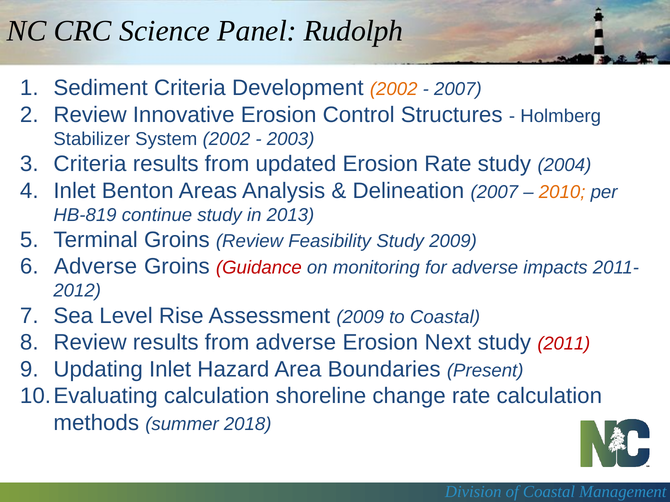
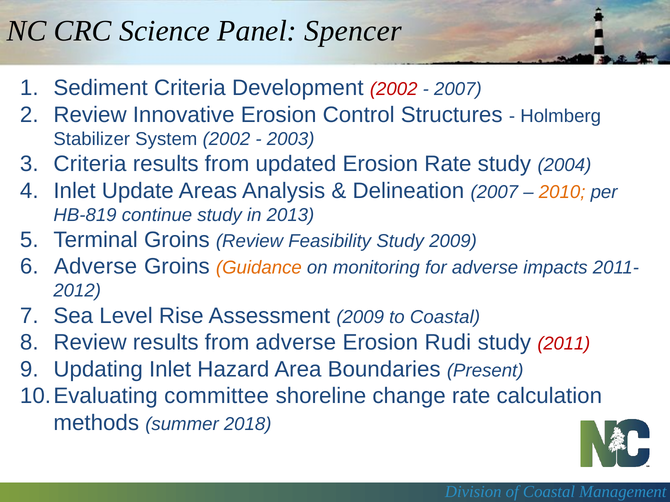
Rudolph: Rudolph -> Spencer (353, 31)
2002 colour: orange -> red (394, 89)
Benton: Benton -> Update (138, 191)
Guidance colour: red -> orange (259, 268)
Next: Next -> Rudi (448, 343)
calculation: calculation -> committee (217, 396)
